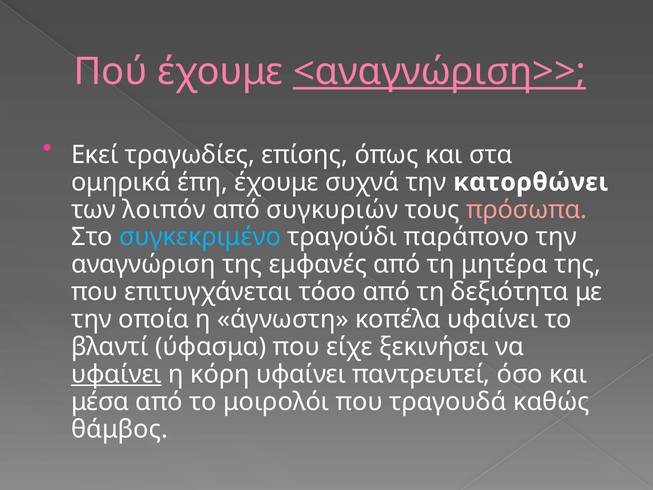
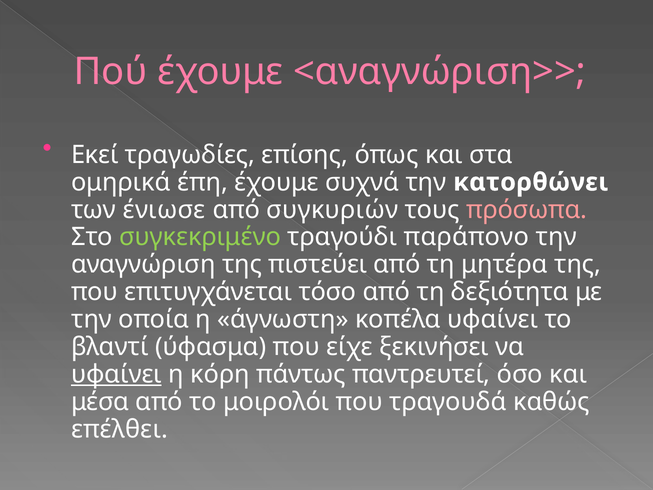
<αναγνώριση>> underline: present -> none (440, 72)
λοιπόν: λοιπόν -> ένιωσε (164, 210)
συγκεκριμένο colour: light blue -> light green (200, 237)
εμφανές: εμφανές -> πιστεύει (318, 264)
κόρη υφαίνει: υφαίνει -> πάντως (301, 374)
θάμβος: θάμβος -> επέλθει (119, 429)
